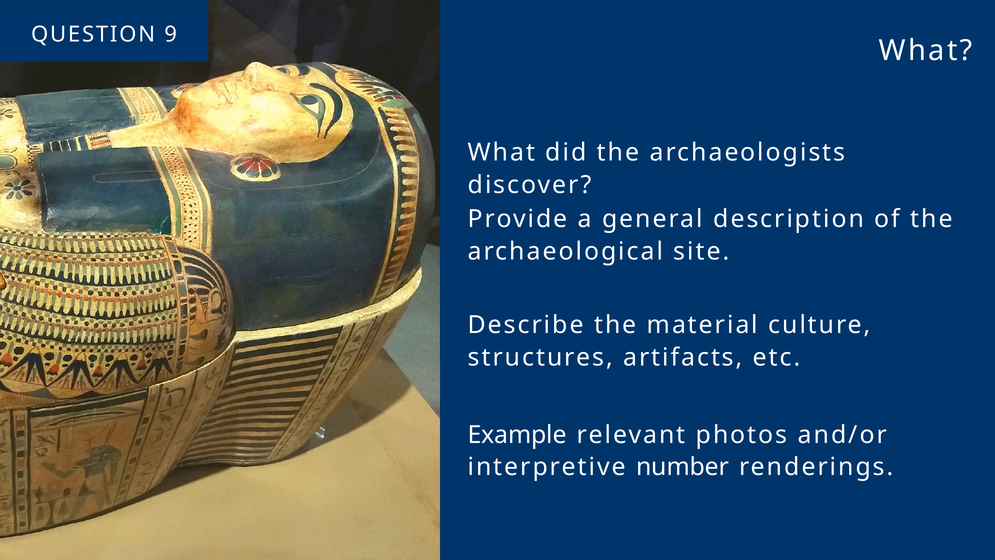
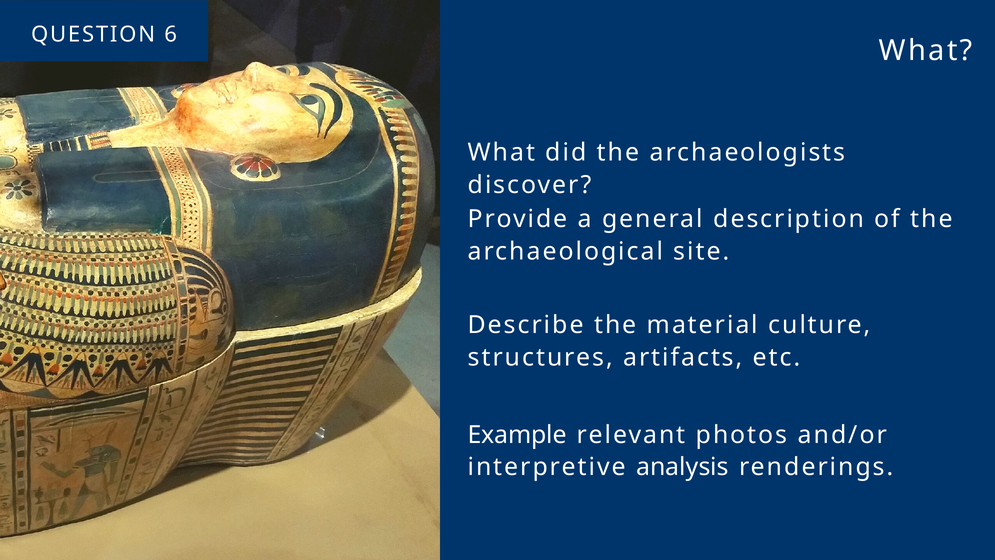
9: 9 -> 6 (171, 35)
number: number -> analysis (682, 467)
